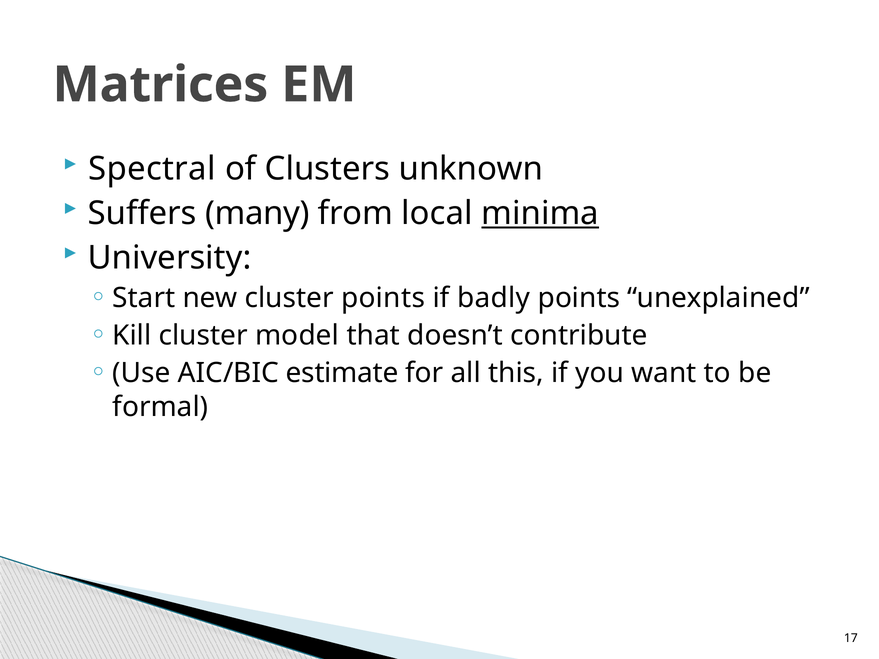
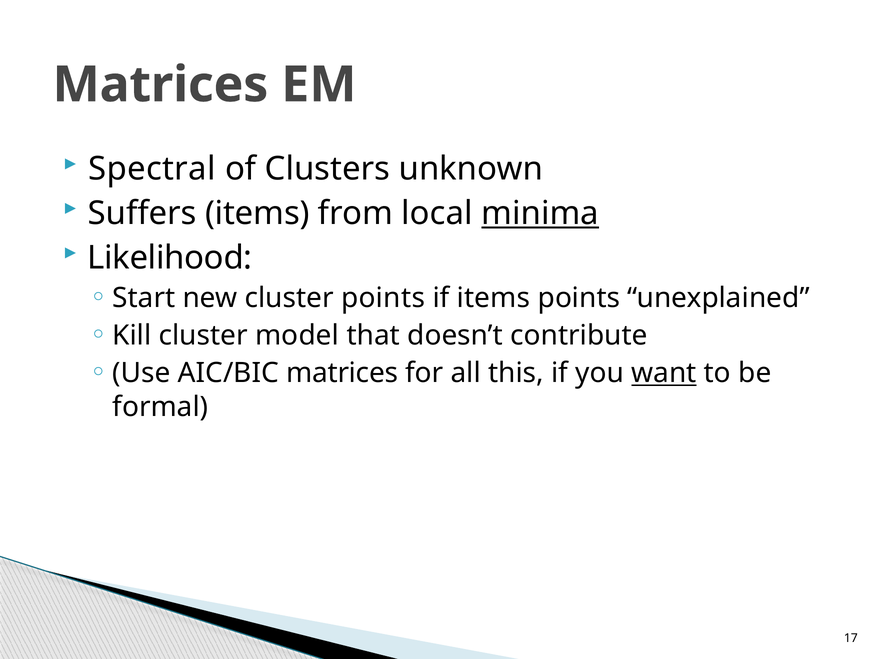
Suffers many: many -> items (257, 213)
University: University -> Likelihood (170, 258)
if badly: badly -> items (494, 298)
AIC/BIC estimate: estimate -> matrices (342, 373)
want underline: none -> present (664, 373)
